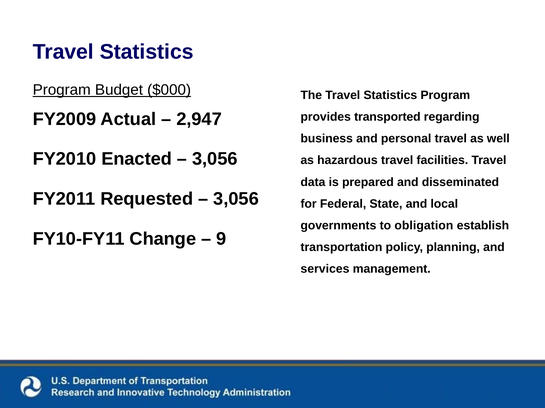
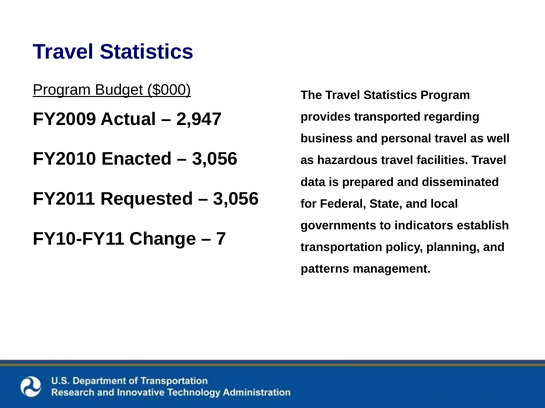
obligation: obligation -> indicators (424, 226)
9: 9 -> 7 (221, 239)
services: services -> patterns (325, 269)
